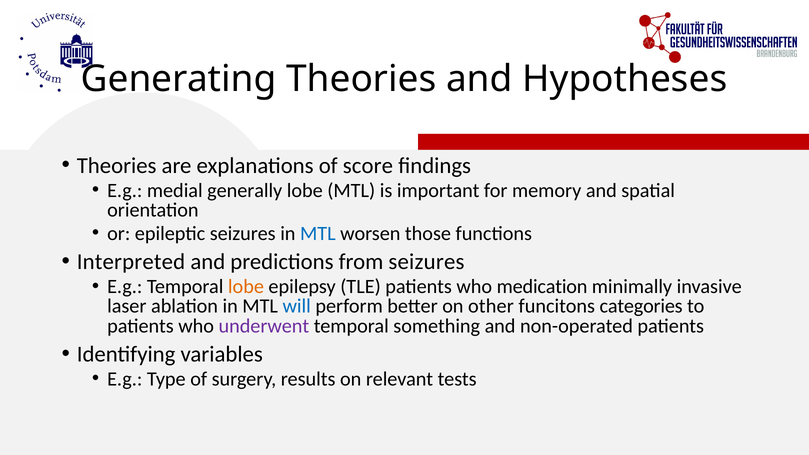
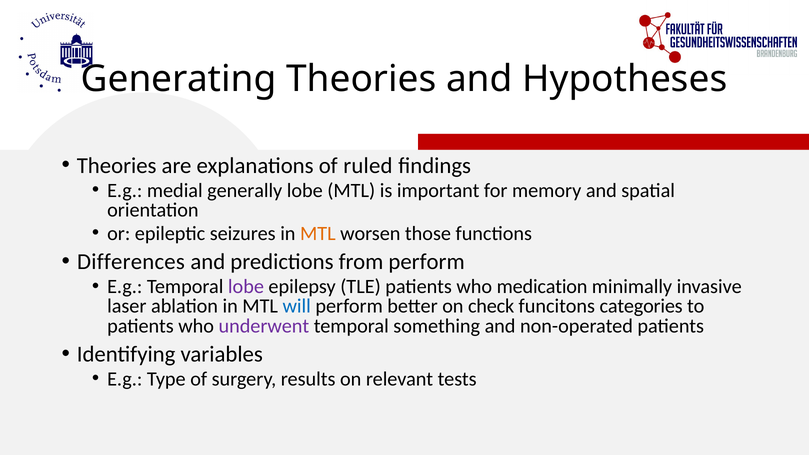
score: score -> ruled (368, 166)
MTL colour: blue -> orange (318, 234)
Interpreted: Interpreted -> Differences (131, 262)
from seizures: seizures -> perform (427, 262)
lobe colour: orange -> purple (246, 287)
other: other -> check (491, 306)
